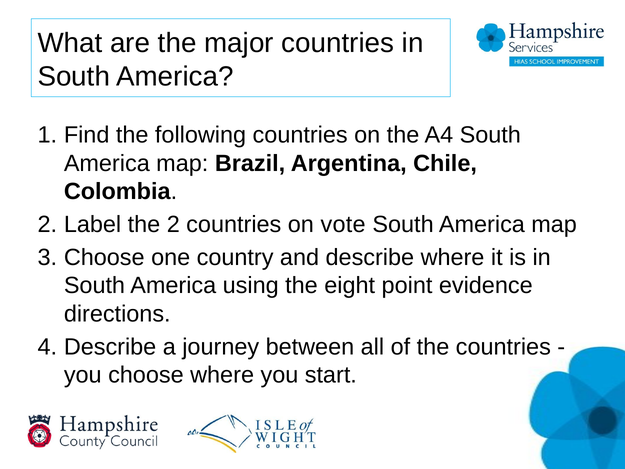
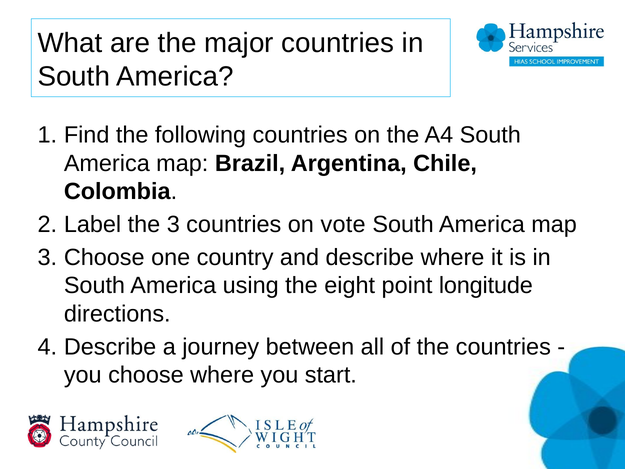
the 2: 2 -> 3 (173, 224)
evidence: evidence -> longitude (486, 286)
